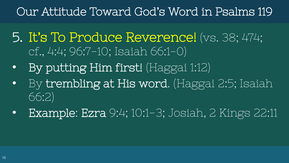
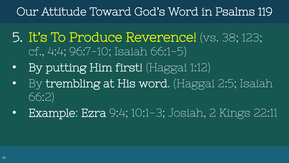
474: 474 -> 123 (252, 38)
66:1-0: 66:1-0 -> 66:1-5 (169, 52)
